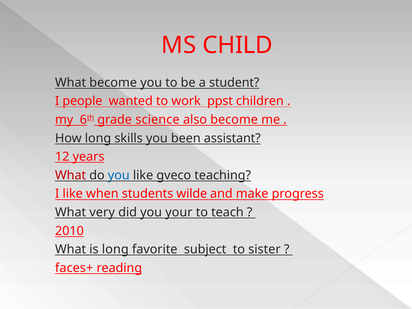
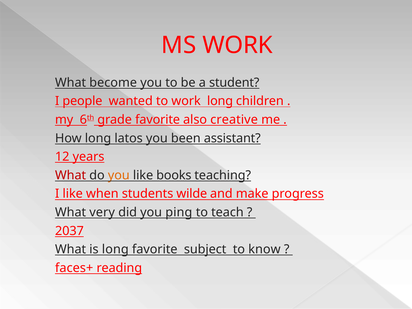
MS CHILD: CHILD -> WORK (238, 45)
work ppst: ppst -> long (220, 101)
grade science: science -> favorite (158, 120)
also become: become -> creative (234, 120)
skills: skills -> latos (129, 138)
you colour: blue -> orange (119, 175)
gveco: gveco -> books (174, 175)
your: your -> ping (179, 212)
2010: 2010 -> 2037 (69, 231)
sister: sister -> know (264, 249)
